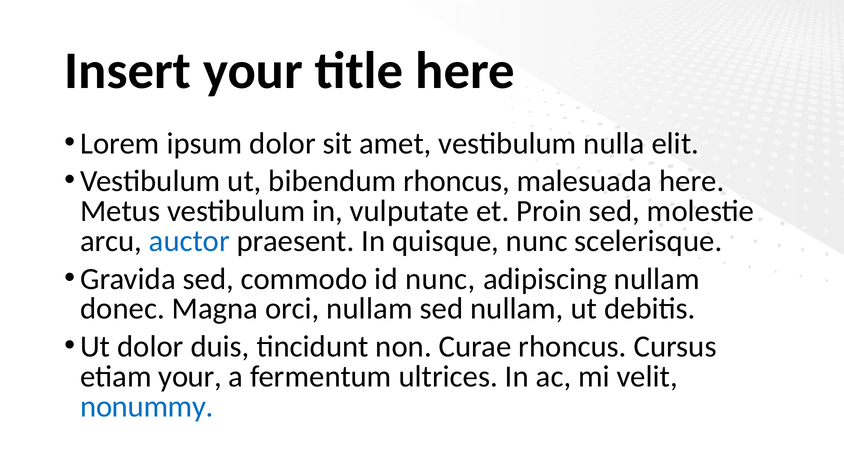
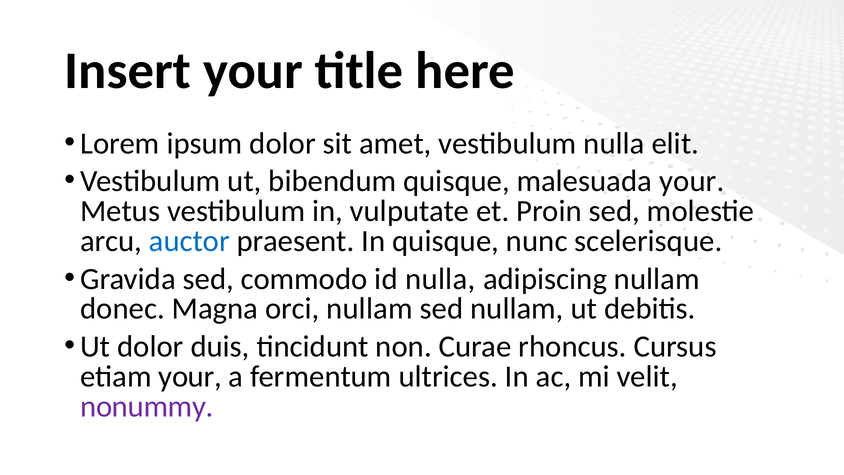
bibendum rhoncus: rhoncus -> quisque (456, 181)
malesuada here: here -> your (692, 181)
id nunc: nunc -> nulla (440, 279)
nonummy colour: blue -> purple (147, 406)
